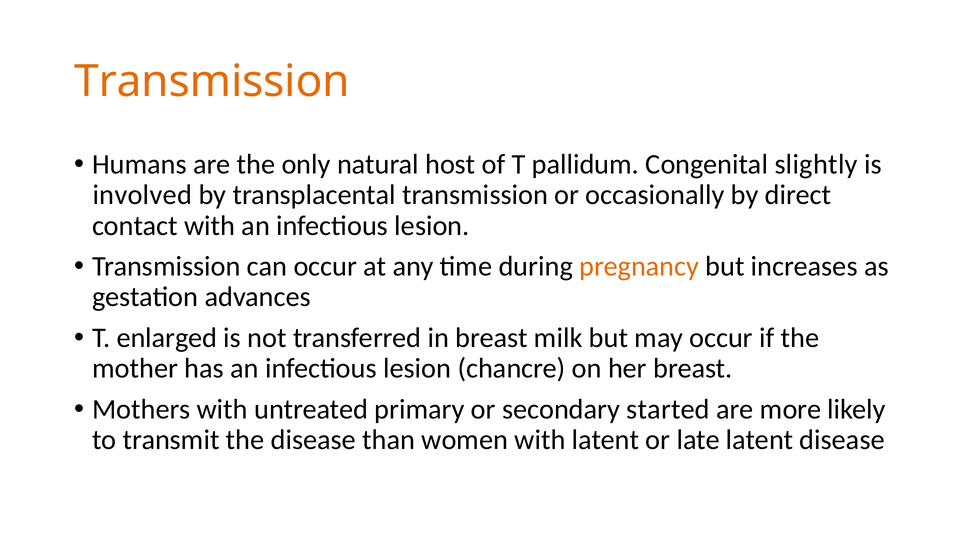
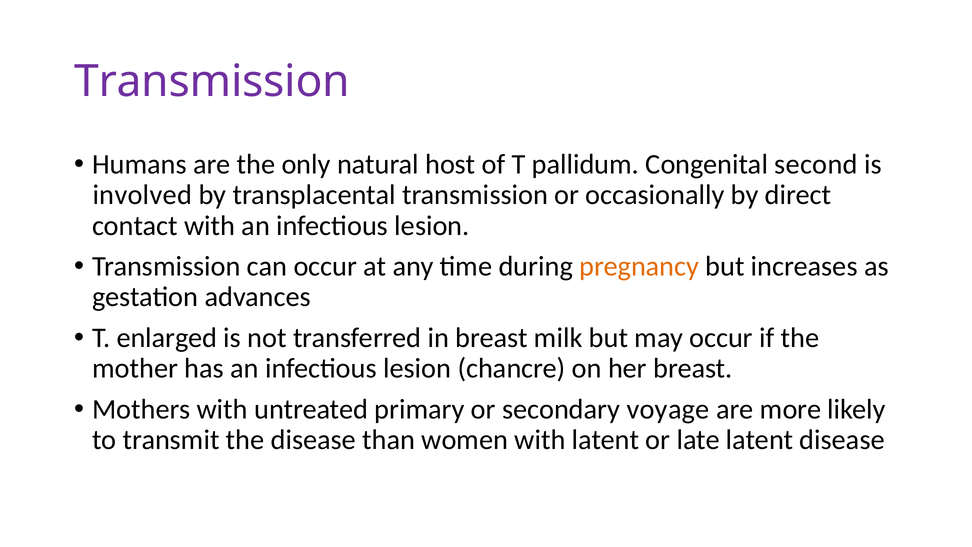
Transmission colour: orange -> purple (212, 82)
slightly: slightly -> second (816, 164)
started: started -> voyage (668, 409)
